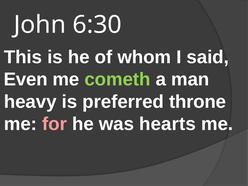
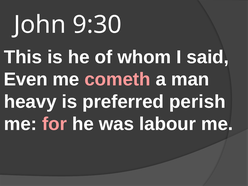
6:30: 6:30 -> 9:30 (97, 25)
cometh colour: light green -> pink (117, 79)
throne: throne -> perish (197, 102)
hearts: hearts -> labour (168, 124)
